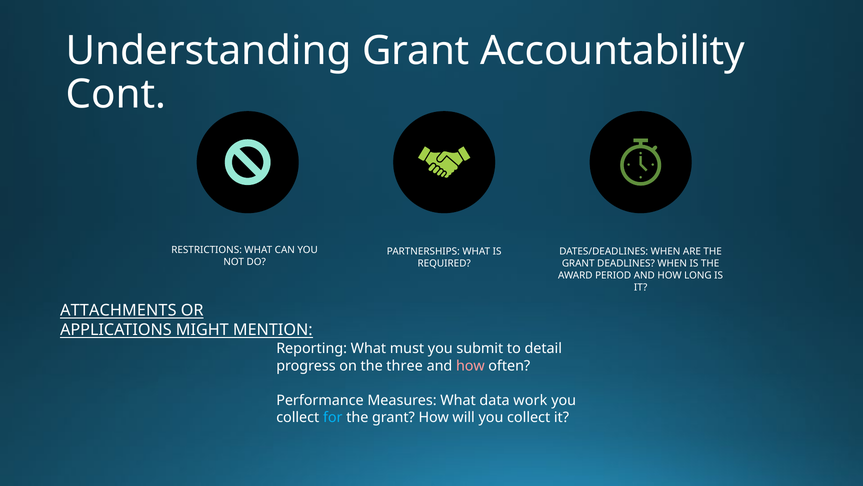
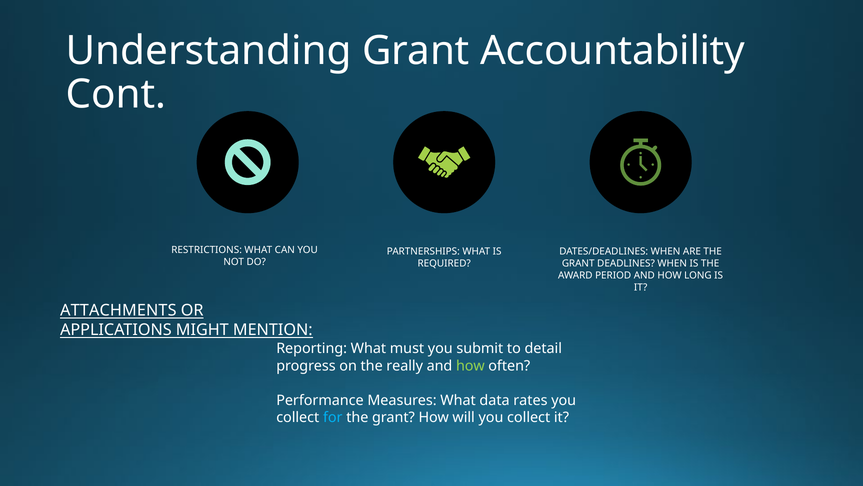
three: three -> really (405, 365)
how colour: pink -> light green (470, 365)
work: work -> rates (530, 400)
